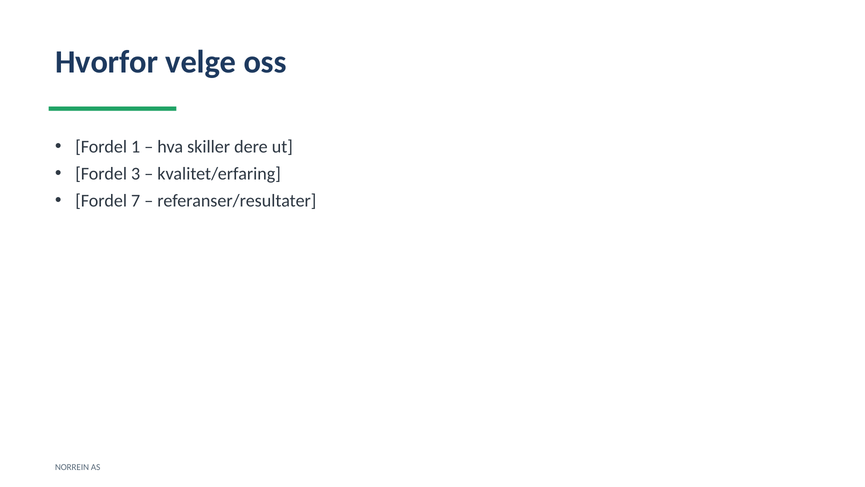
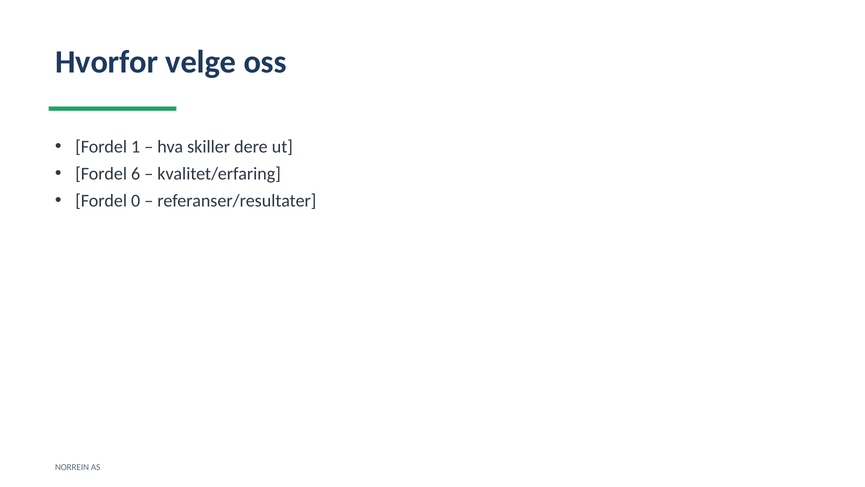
3: 3 -> 6 (136, 174)
7: 7 -> 0 (136, 201)
